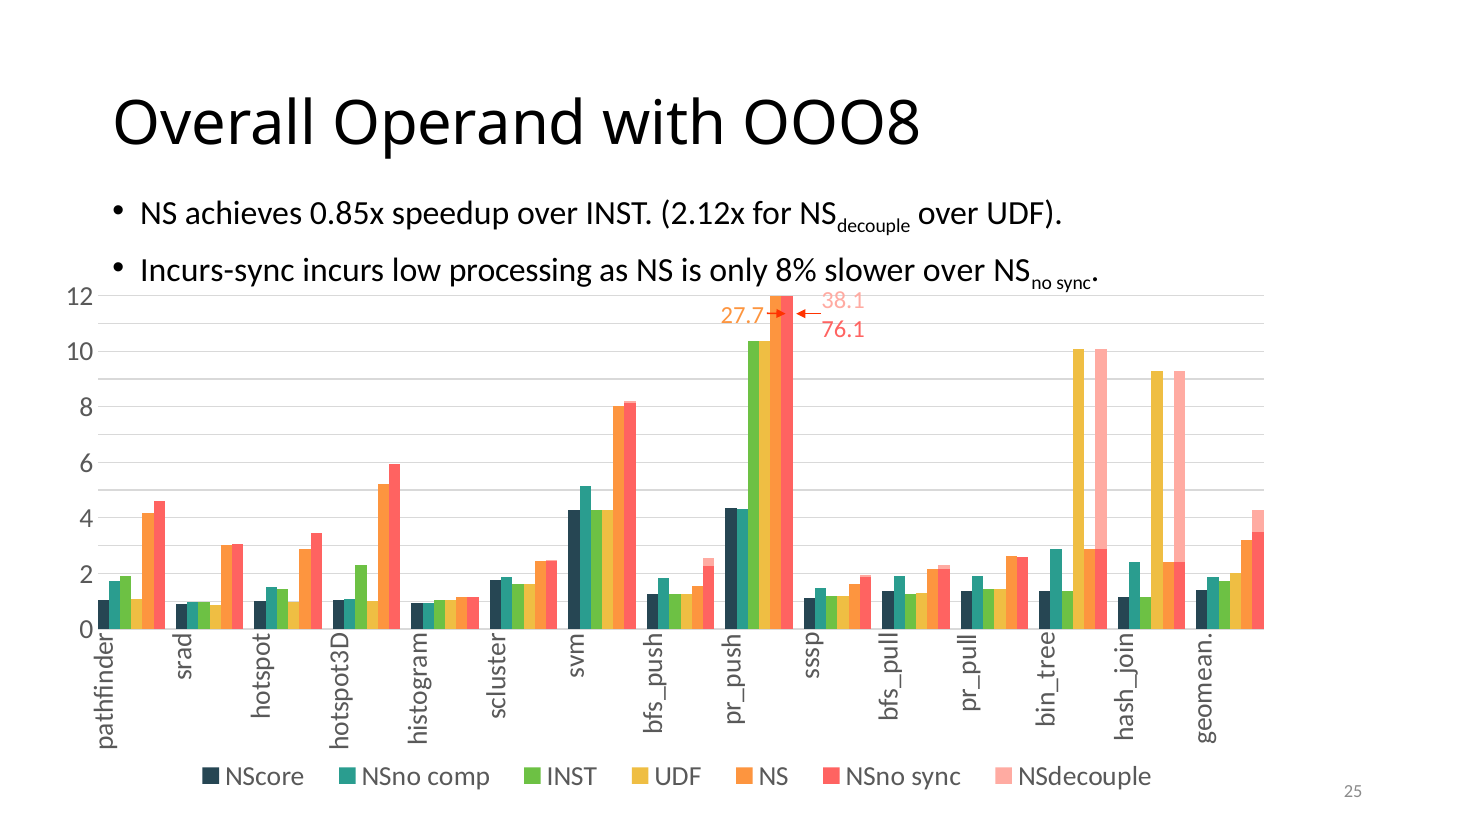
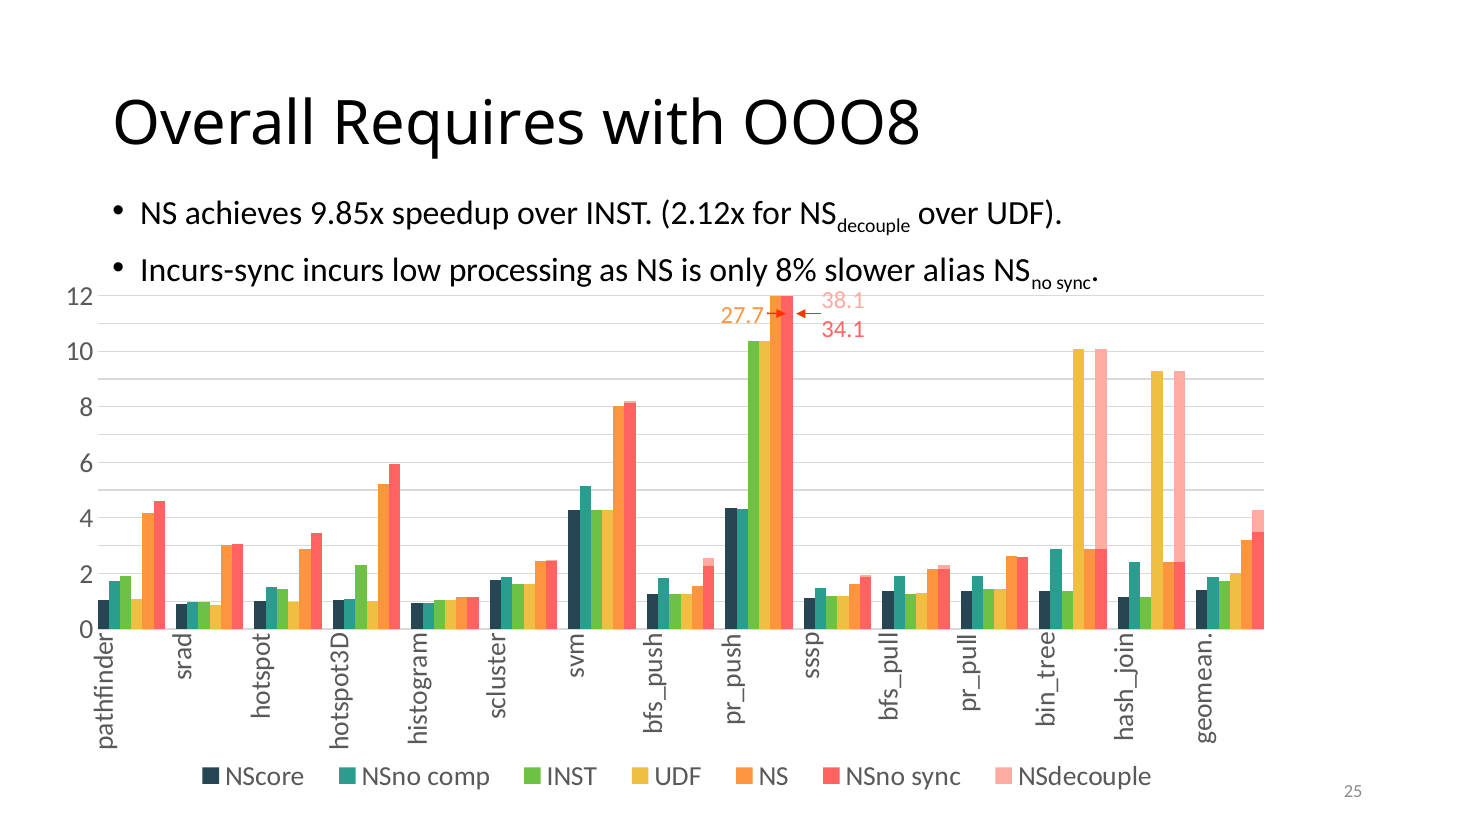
Operand: Operand -> Requires (459, 124)
0.85x: 0.85x -> 9.85x (347, 213)
slower over: over -> alias (954, 270)
76.1: 76.1 -> 34.1 (843, 330)
